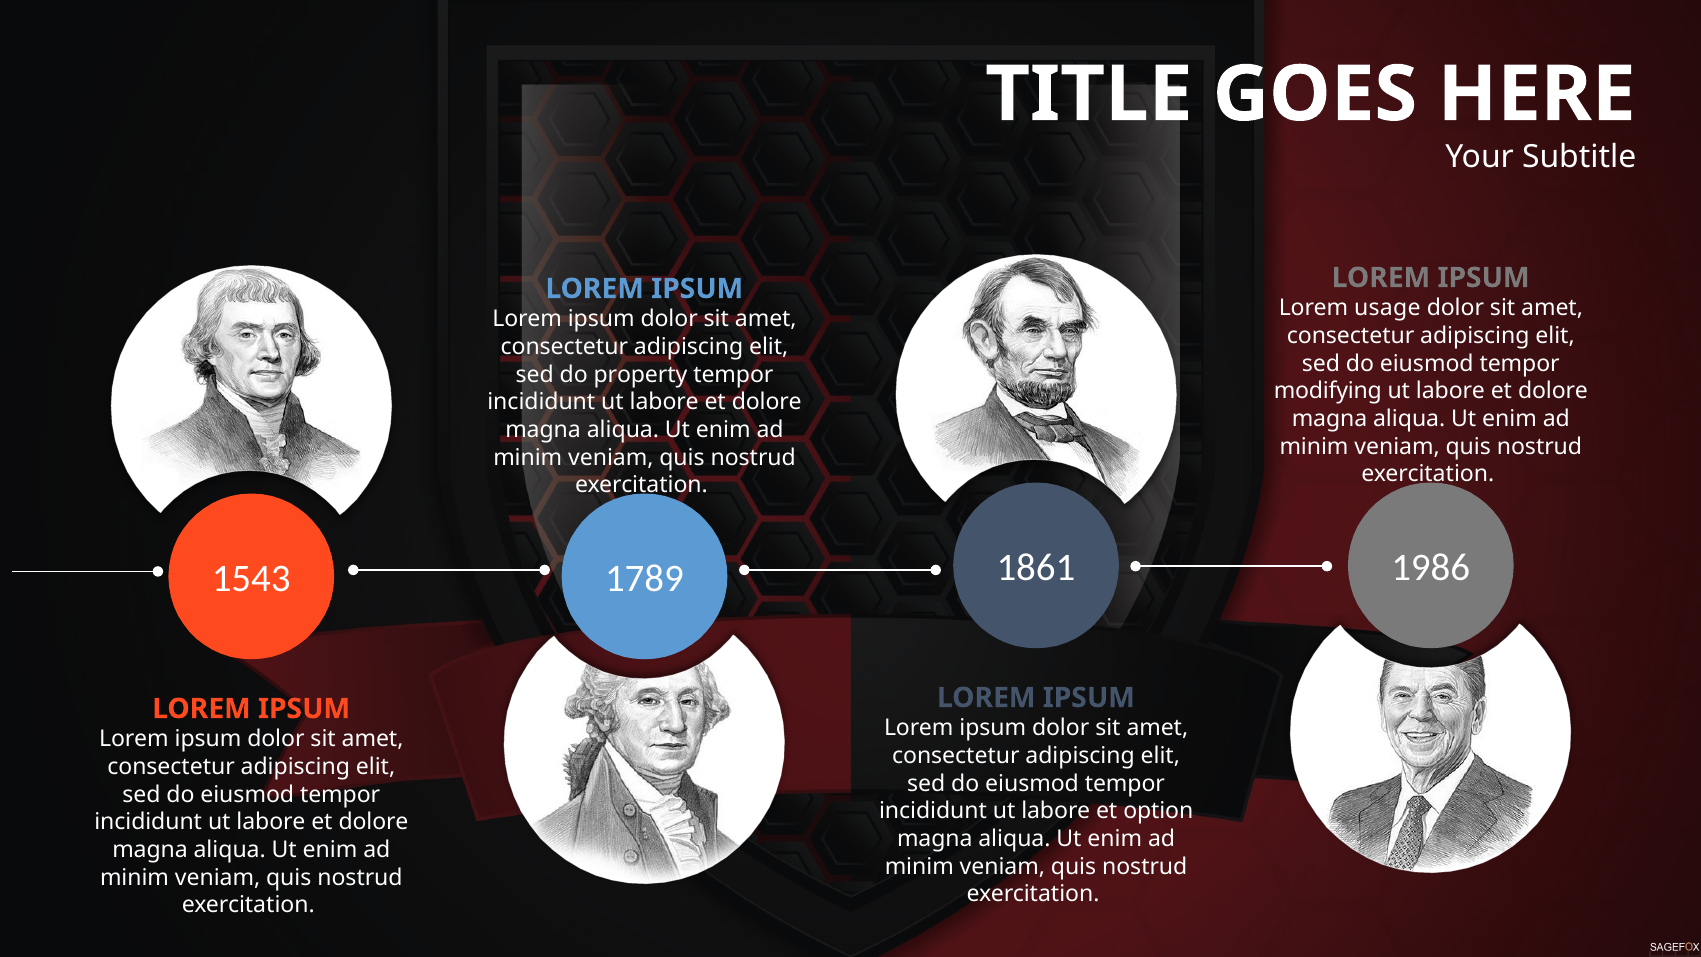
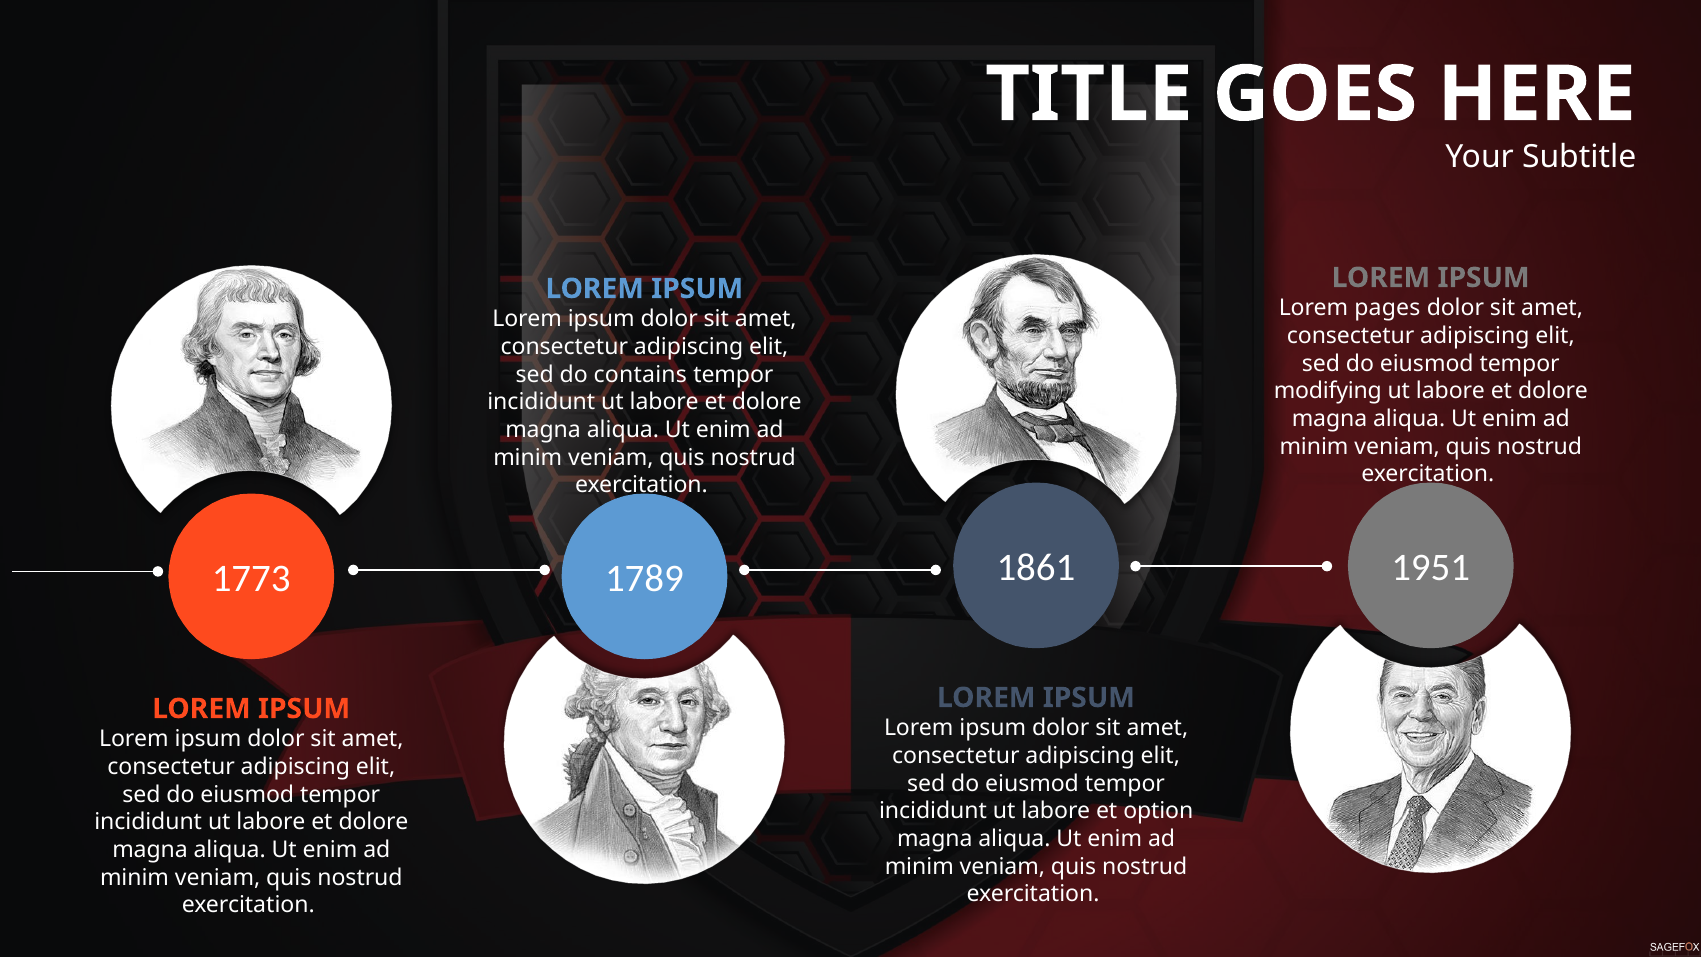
usage: usage -> pages (1387, 308)
property: property -> contains (640, 374)
1986: 1986 -> 1951 (1431, 568)
1543: 1543 -> 1773 (251, 579)
